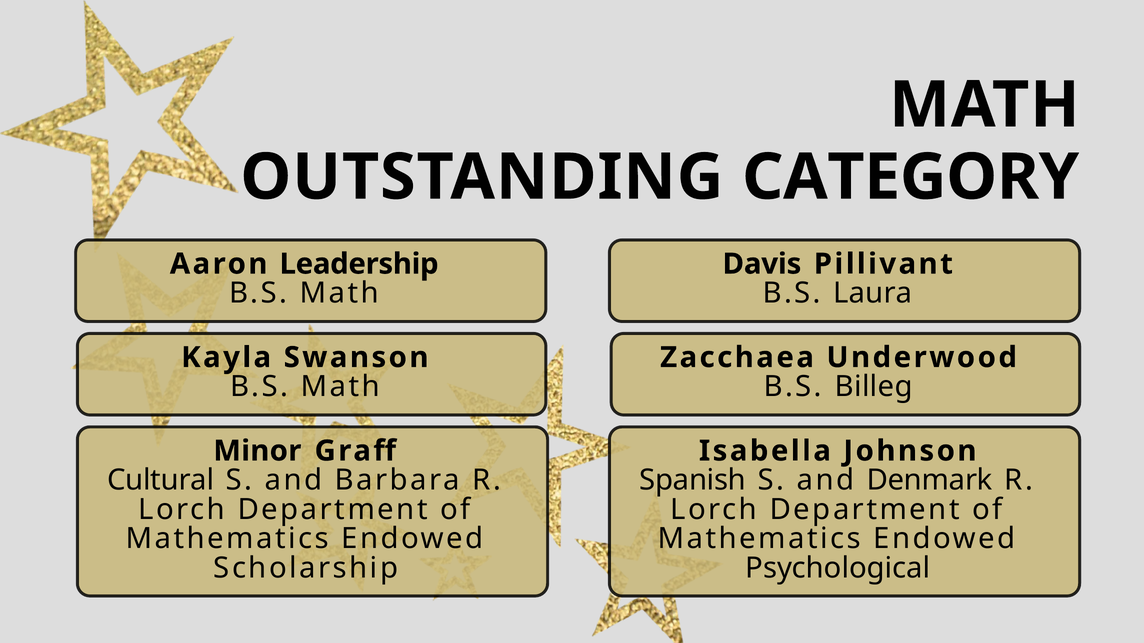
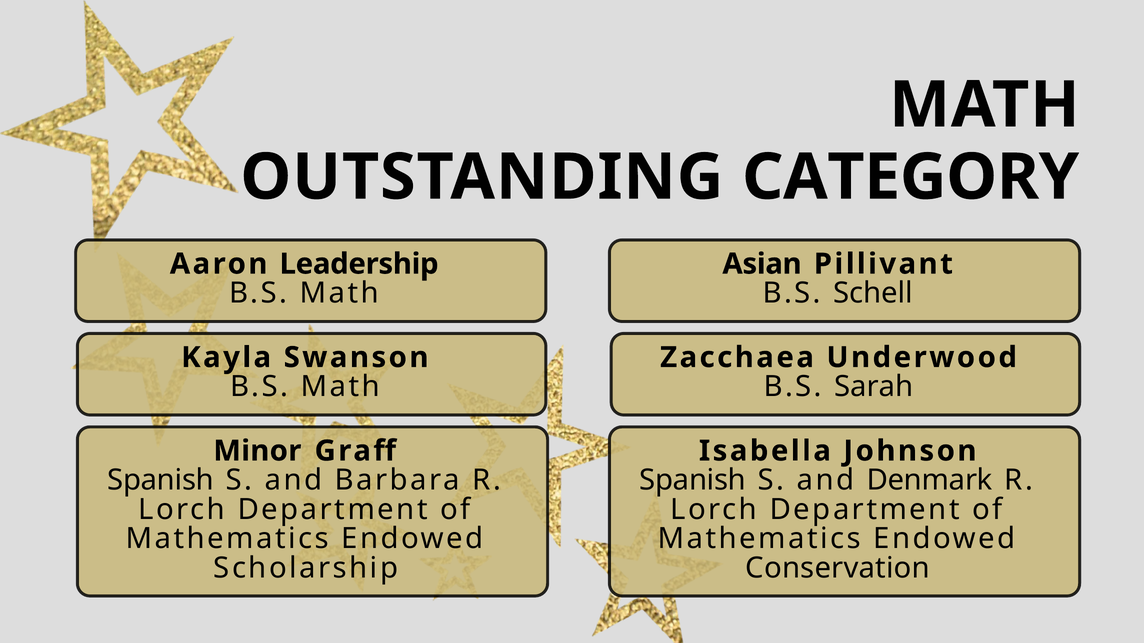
Davis: Davis -> Asian (762, 264)
Laura: Laura -> Schell (873, 293)
Billeg: Billeg -> Sarah (874, 387)
Cultural: Cultural -> Spanish (161, 481)
Psychological: Psychological -> Conservation (838, 569)
